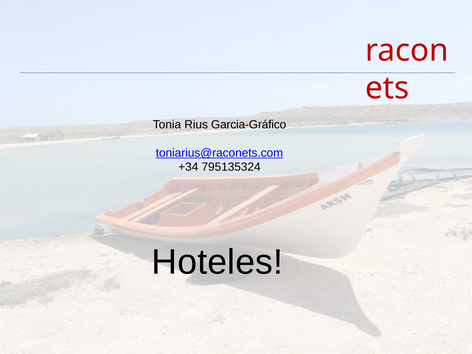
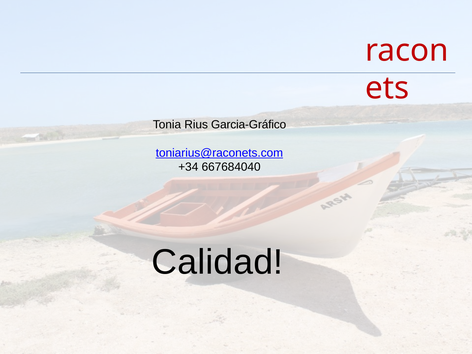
795135324: 795135324 -> 667684040 (231, 167)
Hoteles: Hoteles -> Calidad (217, 262)
